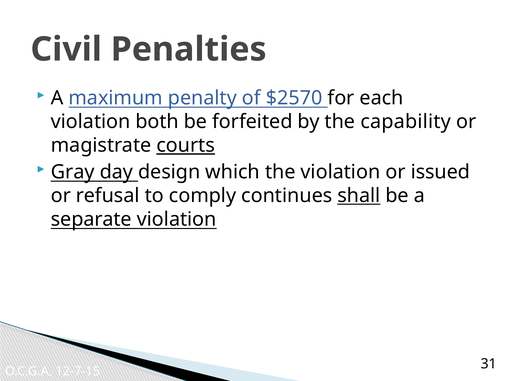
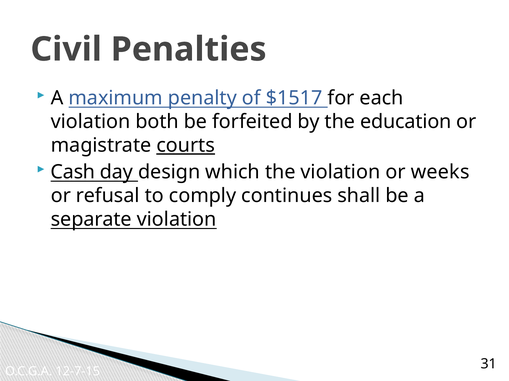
$2570: $2570 -> $1517 (294, 98)
capability: capability -> education (406, 122)
Gray: Gray -> Cash (73, 172)
issued: issued -> weeks (440, 172)
shall underline: present -> none (359, 196)
